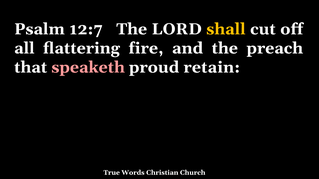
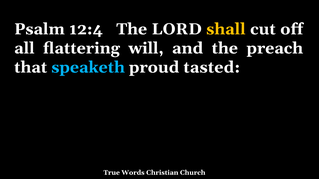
12:7: 12:7 -> 12:4 (86, 29)
fire: fire -> will (146, 48)
speaketh colour: pink -> light blue (88, 67)
retain: retain -> tasted (212, 67)
